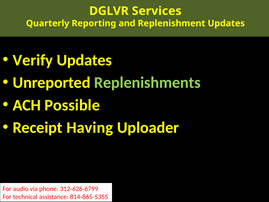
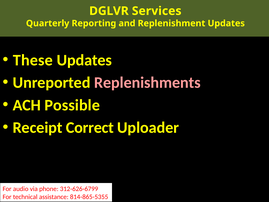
Verify: Verify -> These (33, 60)
Replenishments colour: light green -> pink (147, 83)
Having: Having -> Correct (90, 127)
